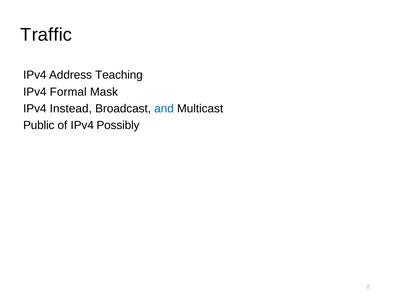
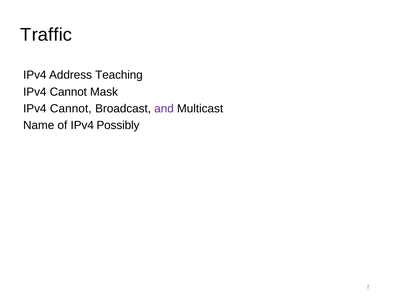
Formal: Formal -> Cannot (68, 92)
Instead: Instead -> Cannot (71, 109)
and colour: blue -> purple (164, 109)
Public: Public -> Name (39, 125)
